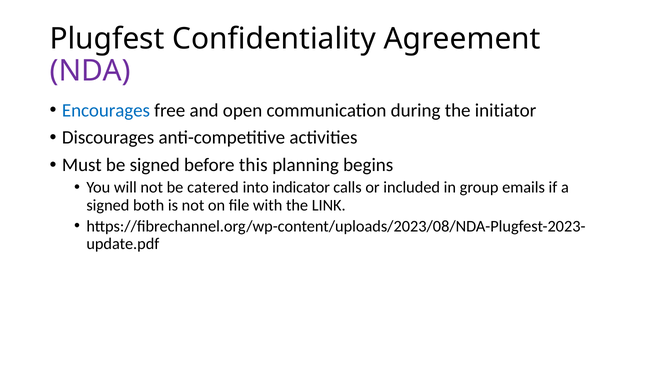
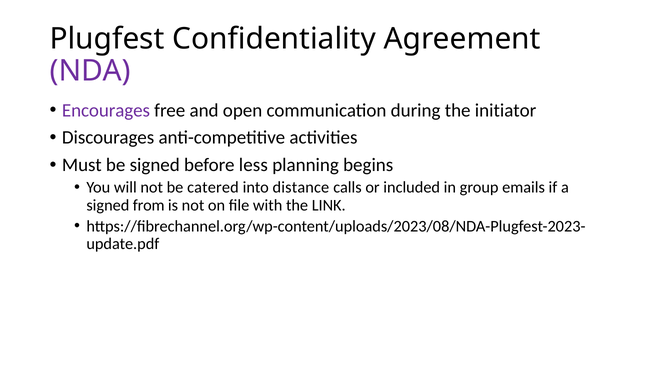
Encourages colour: blue -> purple (106, 110)
this: this -> less (253, 165)
indicator: indicator -> distance (301, 187)
both: both -> from (149, 205)
